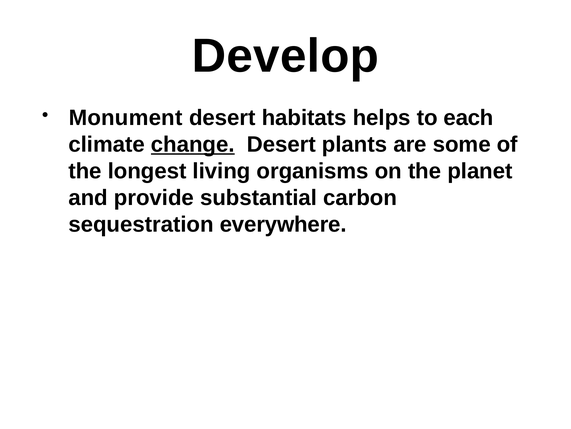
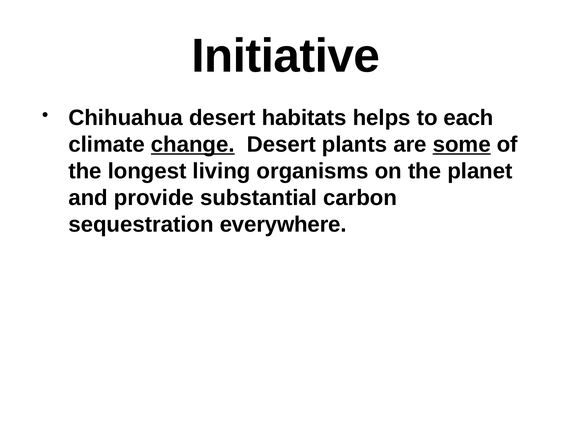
Develop: Develop -> Initiative (286, 56)
Monument: Monument -> Chihuahua (126, 118)
some underline: none -> present (462, 144)
